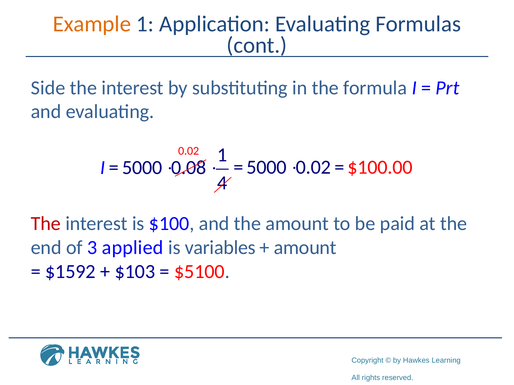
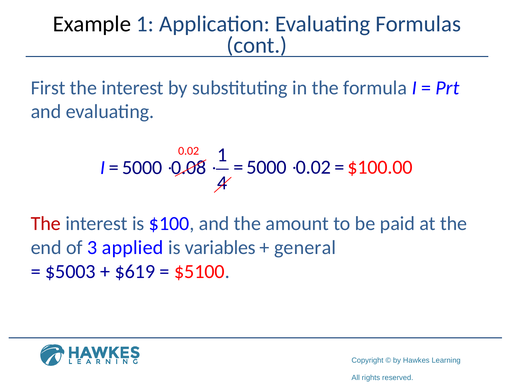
Example colour: orange -> black (92, 24)
Side: Side -> First (48, 88)
amount: amount -> general (305, 248)
$1592: $1592 -> $5003 (70, 272)
$103: $103 -> $619 (135, 272)
